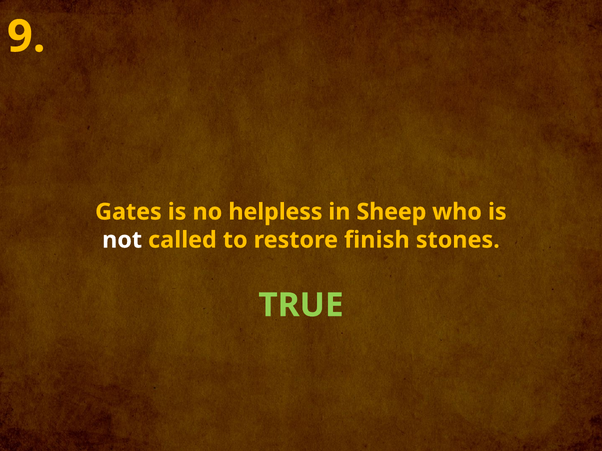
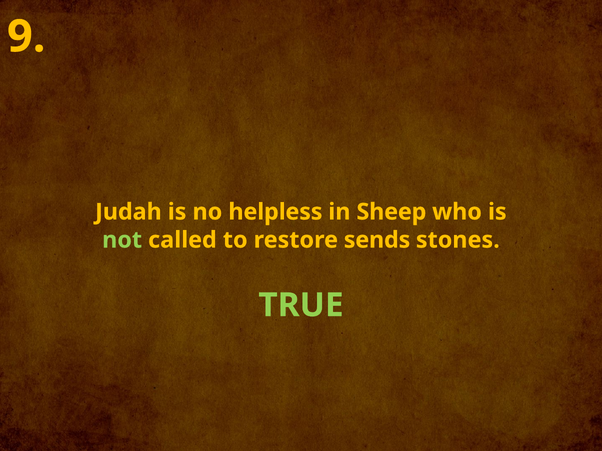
Gates: Gates -> Judah (128, 212)
not colour: white -> light green (122, 240)
finish: finish -> sends (377, 240)
